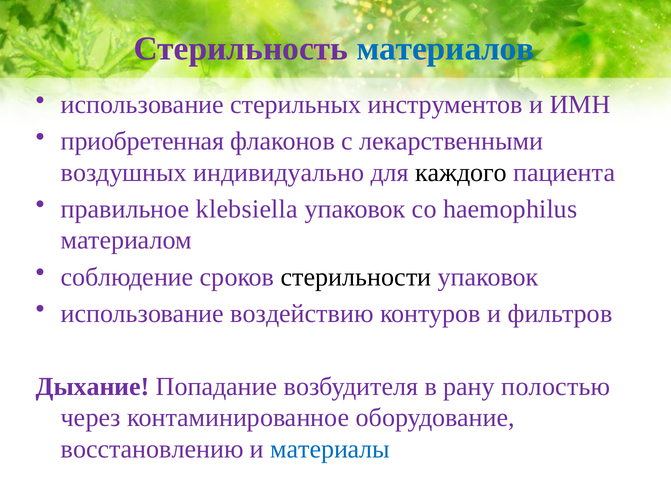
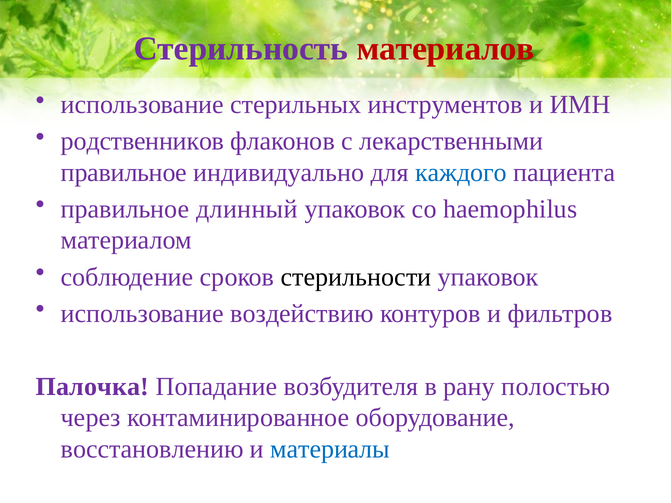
материалов colour: blue -> red (446, 49)
приобретенная: приобретенная -> родственников (143, 141)
воздушных: воздушных -> правильное (124, 173)
каждого colour: black -> blue (461, 173)
klebsiella: klebsiella -> длинный (247, 209)
Дыхание: Дыхание -> Палочка (92, 387)
